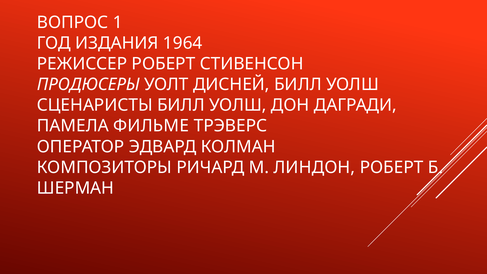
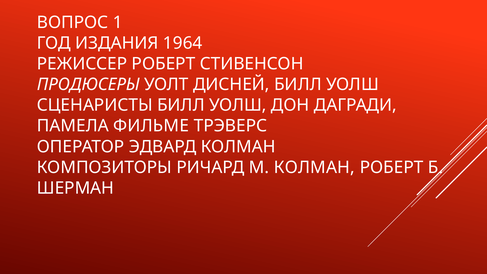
М ЛИНДОН: ЛИНДОН -> КОЛМАН (314, 167)
